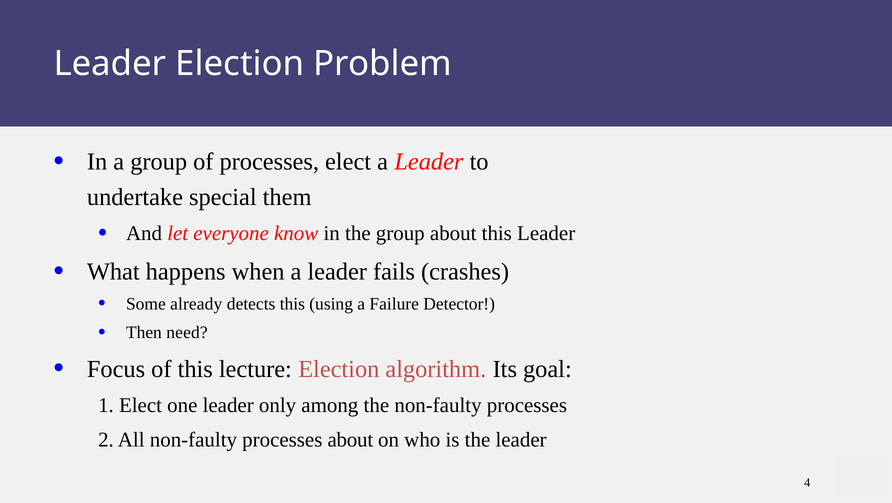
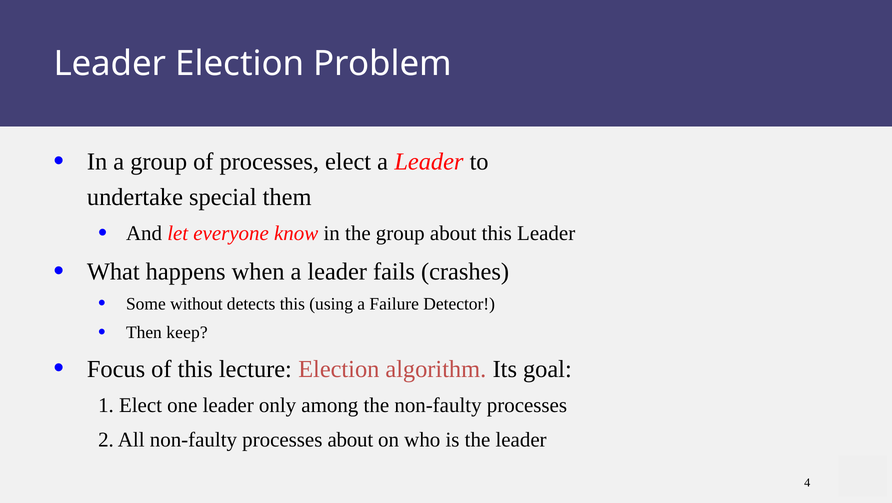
already: already -> without (196, 304)
need: need -> keep (187, 332)
